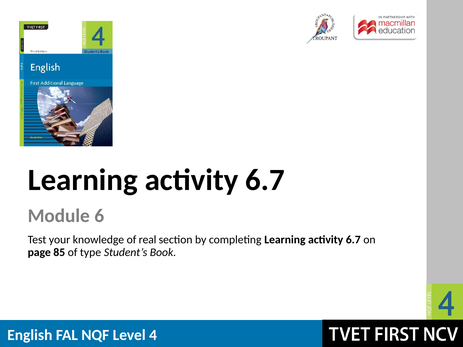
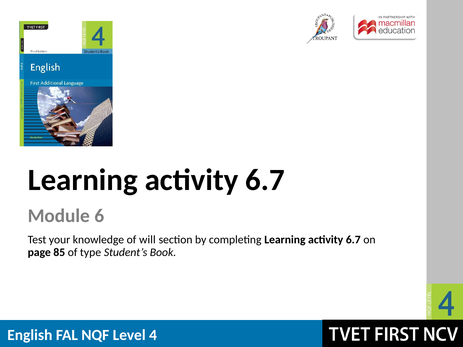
real: real -> will (147, 240)
